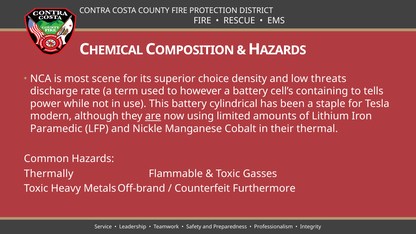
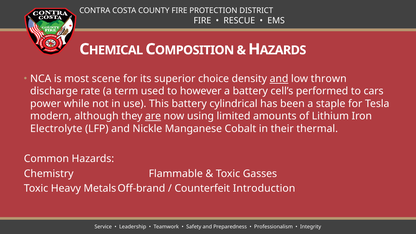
and underline: none -> present (279, 79)
threats: threats -> thrown (329, 79)
containing: containing -> performed (322, 91)
tells: tells -> cars (374, 91)
Paramedic: Paramedic -> Electrolyte (56, 129)
Thermally: Thermally -> Chemistry (49, 174)
Furthermore: Furthermore -> Introduction (264, 189)
